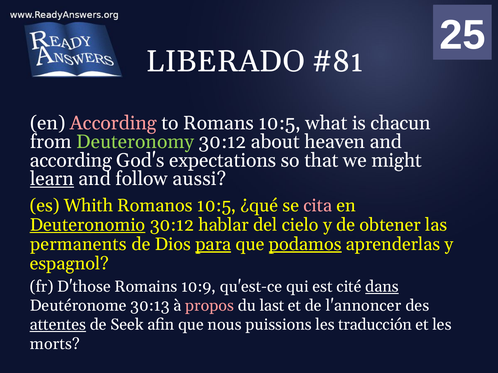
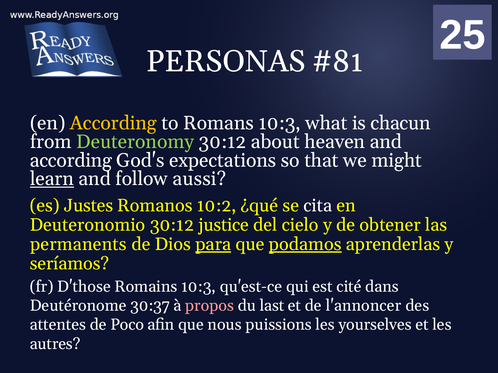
LIBERADO: LIBERADO -> PERSONAS (226, 61)
According colour: pink -> yellow (113, 123)
Romans 10:5: 10:5 -> 10:3 (280, 123)
Whith: Whith -> Justes (89, 206)
Romanos 10:5: 10:5 -> 10:2 (217, 206)
cita colour: pink -> white (318, 206)
Deuteronomio underline: present -> none (88, 225)
hablar: hablar -> justice (224, 225)
espagnol: espagnol -> seríamos (69, 264)
Romains 10:9: 10:9 -> 10:3 (198, 287)
dans underline: present -> none (382, 287)
30:13: 30:13 -> 30:37 (150, 306)
attentes underline: present -> none (58, 325)
Seek: Seek -> Poco (127, 325)
traducción: traducción -> yourselves (375, 325)
morts: morts -> autres (55, 344)
